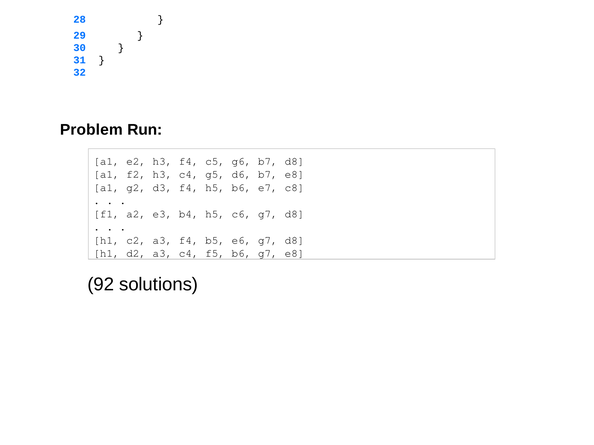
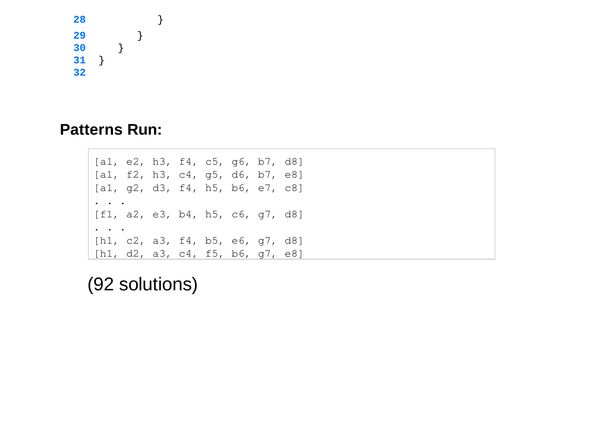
Problem: Problem -> Patterns (91, 130)
